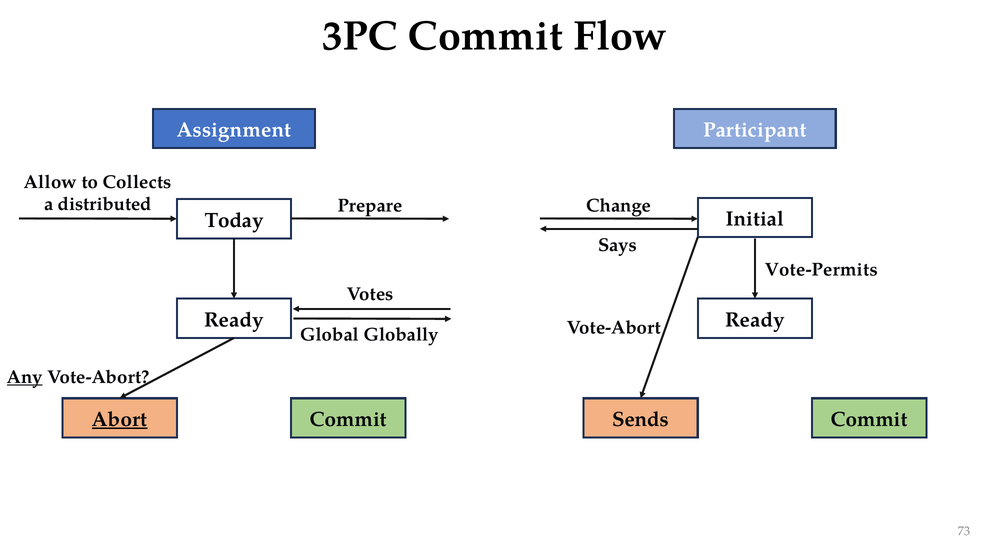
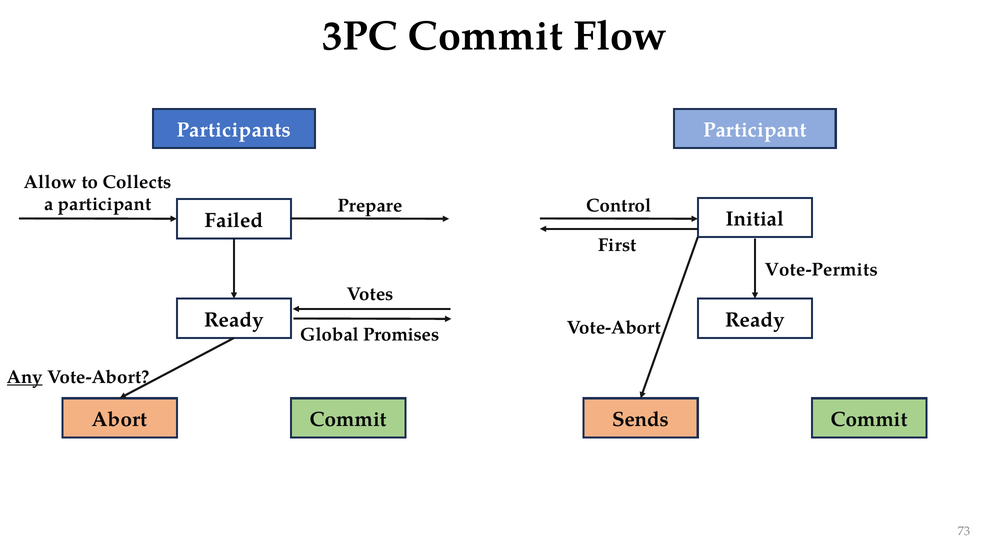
Assignment: Assignment -> Participants (234, 130)
a distributed: distributed -> participant (105, 204)
Change: Change -> Control (619, 206)
Today: Today -> Failed (234, 220)
Says: Says -> First (617, 245)
Globally: Globally -> Promises (401, 335)
Abort underline: present -> none (120, 420)
